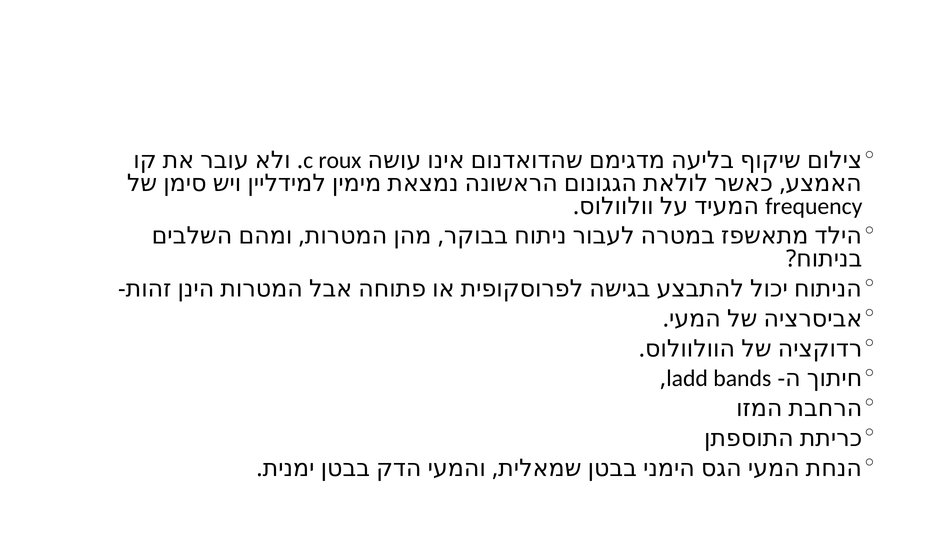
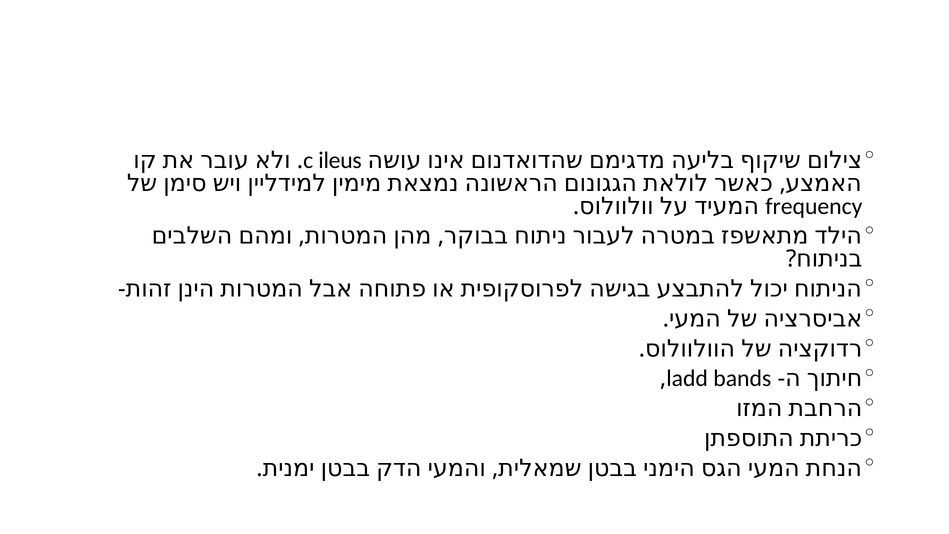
roux: roux -> ileus (340, 161)
